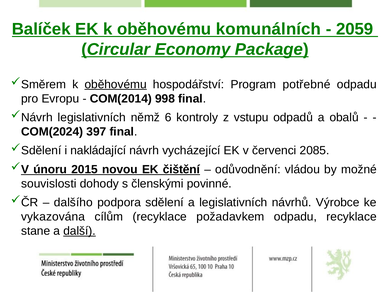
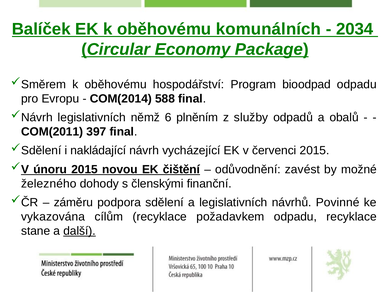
2059: 2059 -> 2034 (355, 29)
oběhovému underline: present -> none (116, 84)
potřebné: potřebné -> bioodpad (307, 84)
998: 998 -> 588 (165, 99)
kontroly: kontroly -> plněním (197, 118)
vstupu: vstupu -> služby (251, 118)
COM(2024: COM(2024 -> COM(2011 (52, 132)
červenci 2085: 2085 -> 2015 (315, 151)
vládou: vládou -> zavést (302, 170)
souvislosti: souvislosti -> železného (49, 184)
povinné: povinné -> finanční (209, 184)
dalšího: dalšího -> záměru (73, 203)
Výrobce: Výrobce -> Povinné (338, 203)
